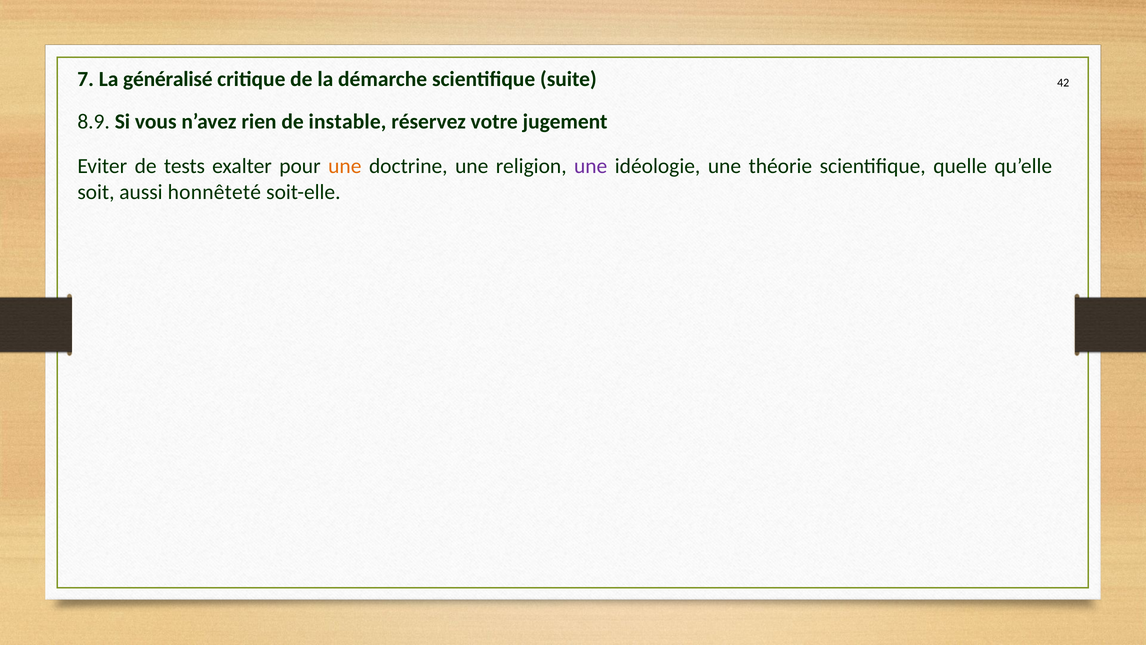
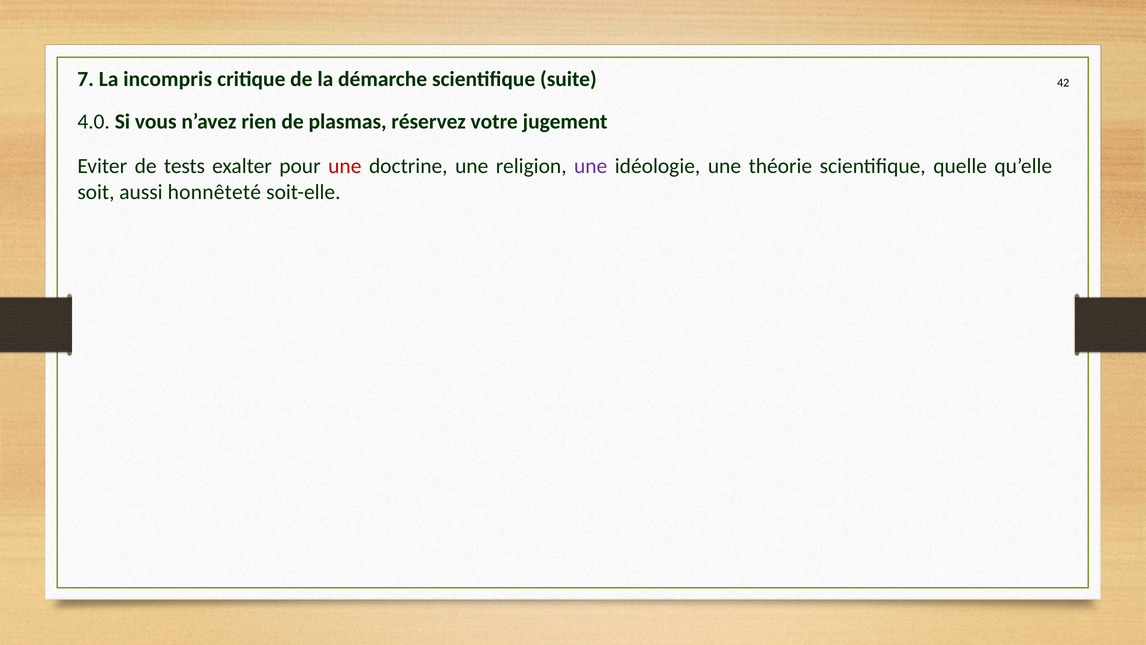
généralisé: généralisé -> incompris (168, 79)
8.9: 8.9 -> 4.0 (94, 122)
instable: instable -> plasmas (348, 122)
une colour: orange -> red (345, 166)
